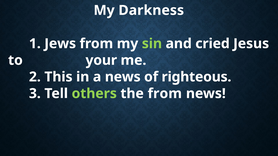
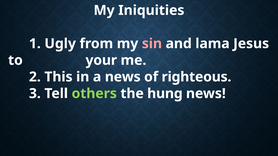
Darkness: Darkness -> Iniquities (151, 10)
Jews: Jews -> Ugly (60, 44)
sin colour: light green -> pink (152, 44)
cried: cried -> lama (212, 44)
the from: from -> hung (165, 94)
